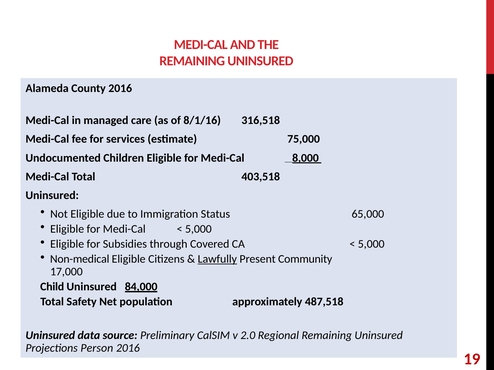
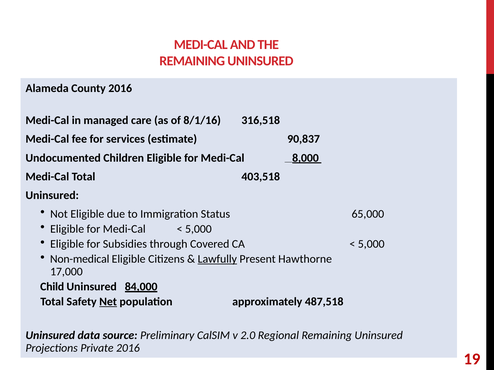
75,000: 75,000 -> 90,837 (304, 139)
Community: Community -> Hawthorne (305, 259)
Net underline: none -> present (108, 302)
Person: Person -> Private (97, 348)
